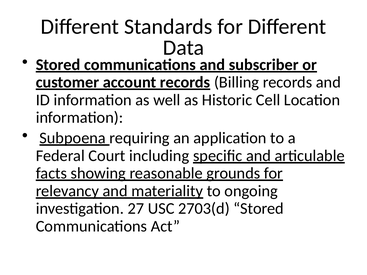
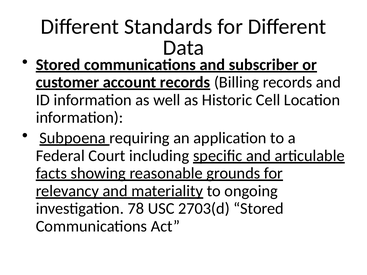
27: 27 -> 78 (136, 209)
